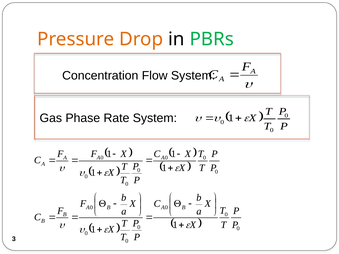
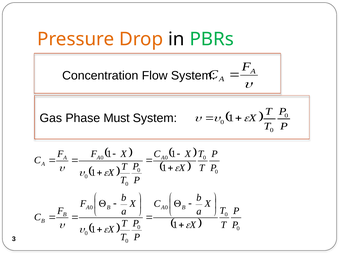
Rate: Rate -> Must (117, 118)
